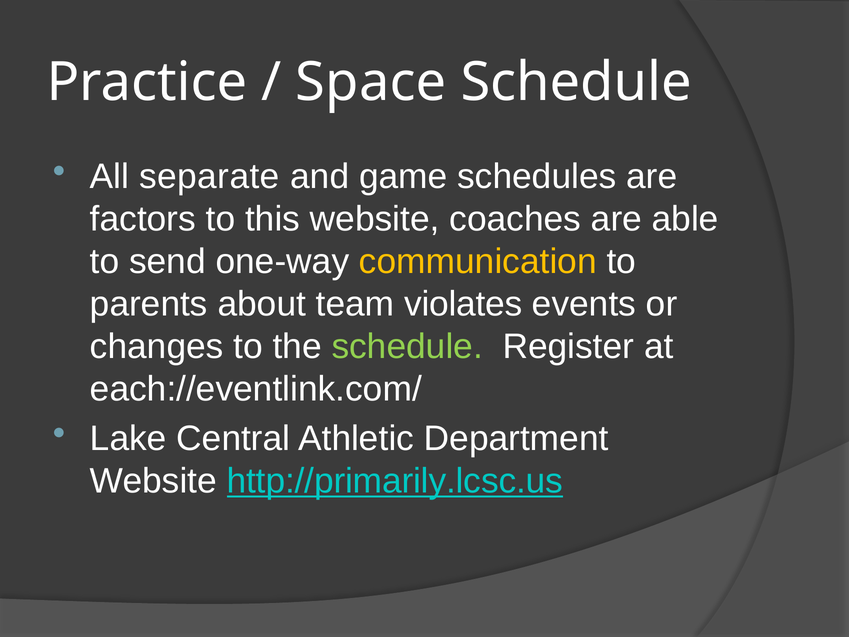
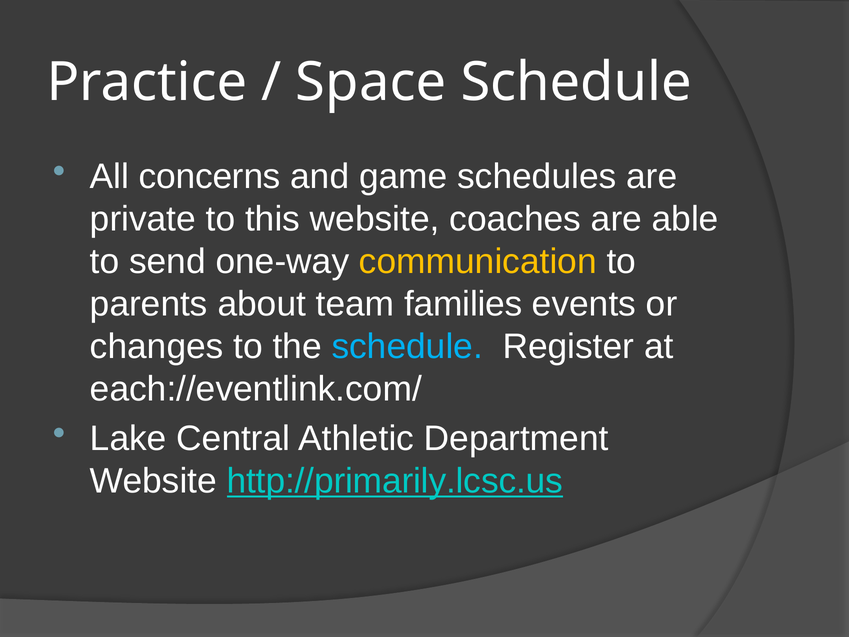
separate: separate -> concerns (210, 176)
factors: factors -> private (143, 219)
violates: violates -> families (463, 304)
schedule colour: light green -> light blue (407, 346)
